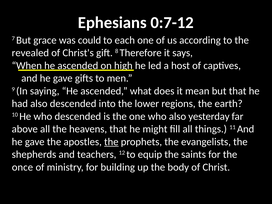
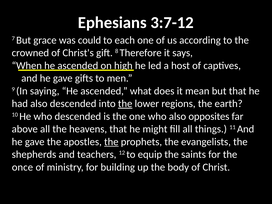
0:7-12: 0:7-12 -> 3:7-12 (172, 23)
revealed: revealed -> crowned (30, 53)
the underline: none -> present (125, 104)
yesterday: yesterday -> opposites (209, 116)
